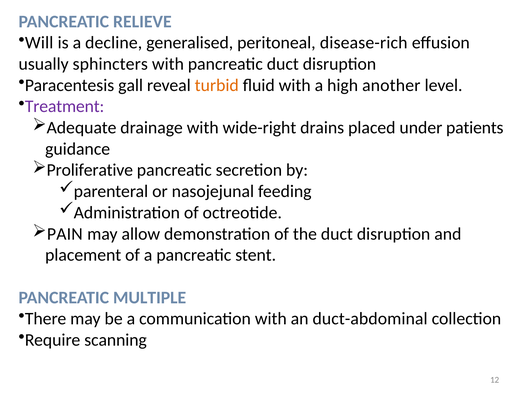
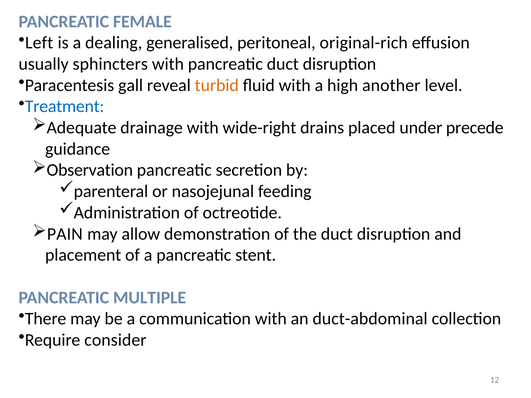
RELIEVE: RELIEVE -> FEMALE (142, 22)
Will: Will -> Left (39, 43)
decline: decline -> dealing (114, 43)
disease-rich: disease-rich -> original-rich (364, 43)
Treatment colour: purple -> blue (65, 107)
patients: patients -> precede (475, 128)
Proliferative: Proliferative -> Observation (90, 170)
scanning: scanning -> consider (115, 340)
